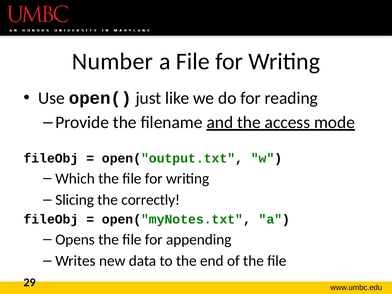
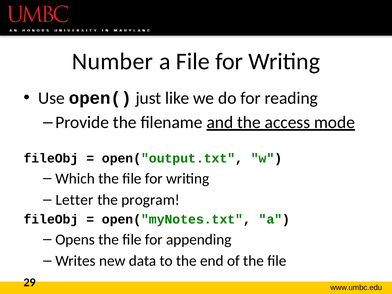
Slicing: Slicing -> Letter (75, 200)
correctly: correctly -> program (151, 200)
